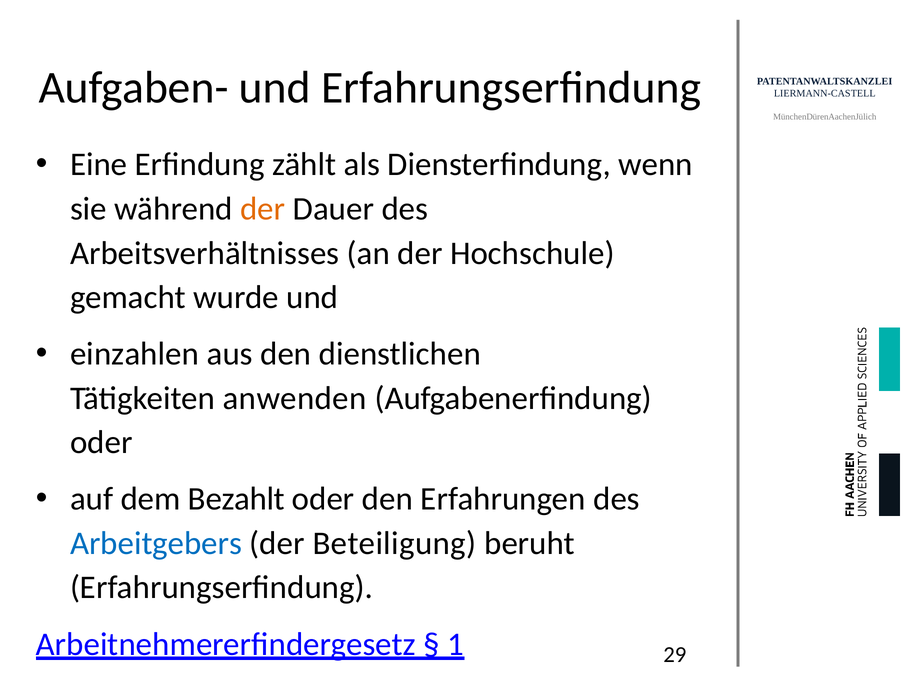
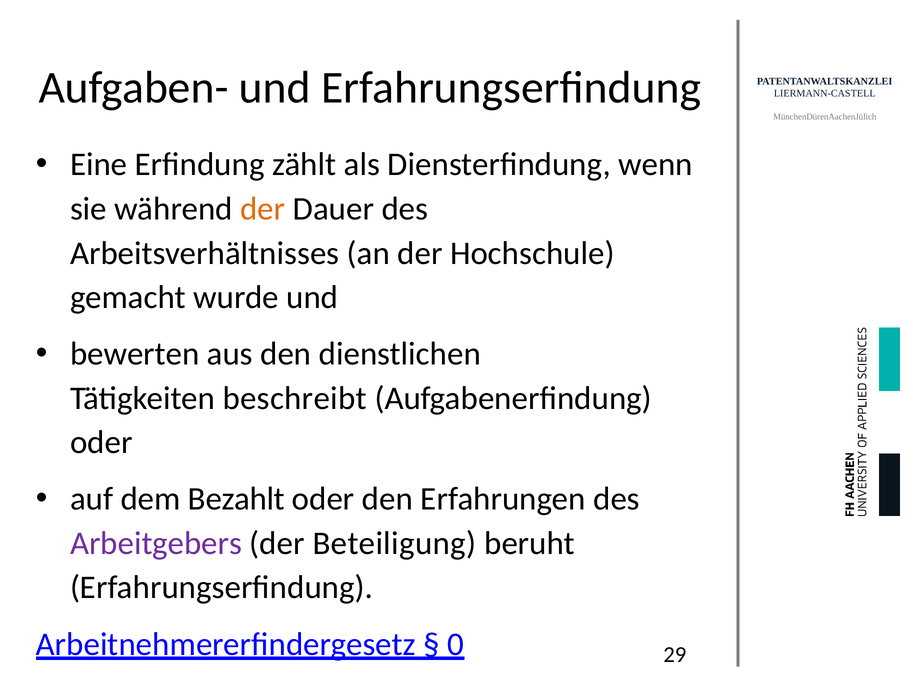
einzahlen: einzahlen -> bewerten (135, 354)
anwenden: anwenden -> beschreibt (295, 398)
Arbeitgebers colour: blue -> purple (156, 543)
1: 1 -> 0 (455, 644)
